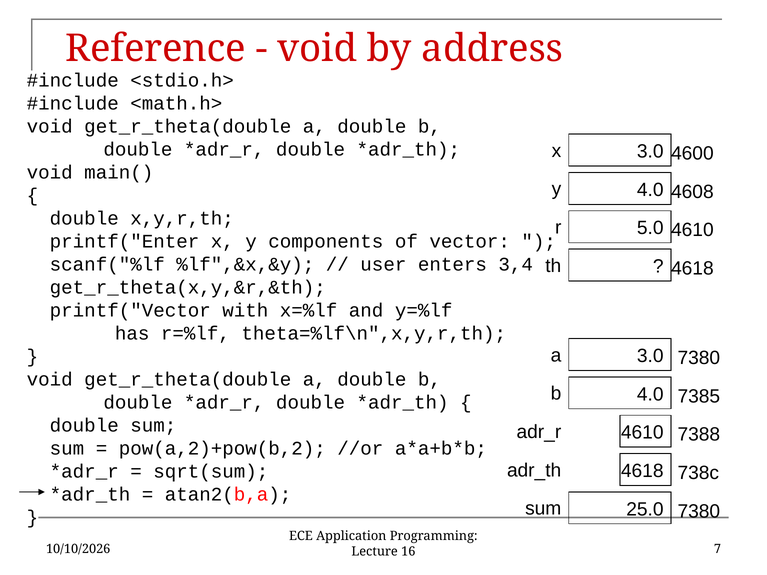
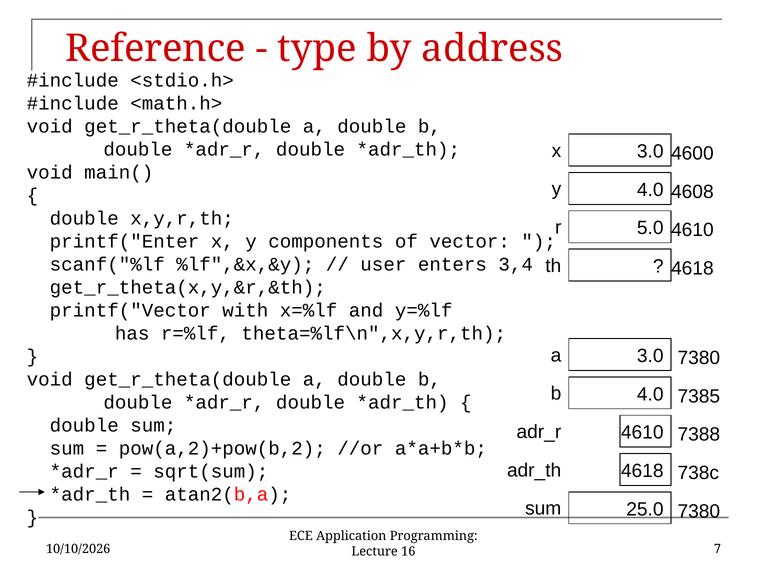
void: void -> type (317, 49)
